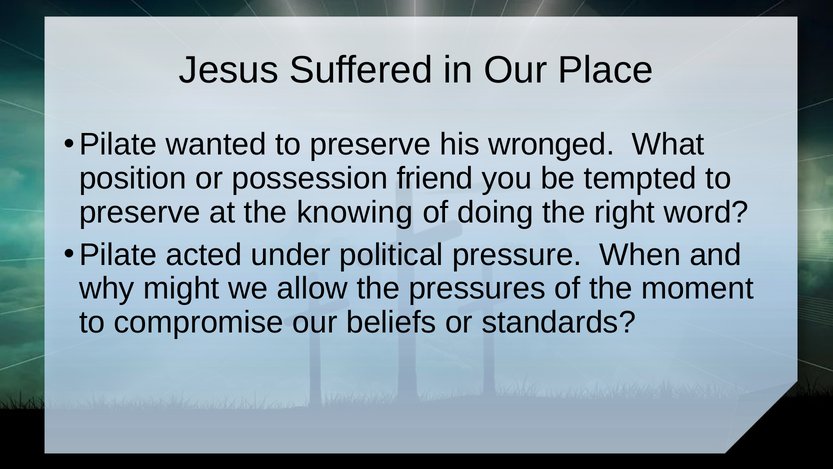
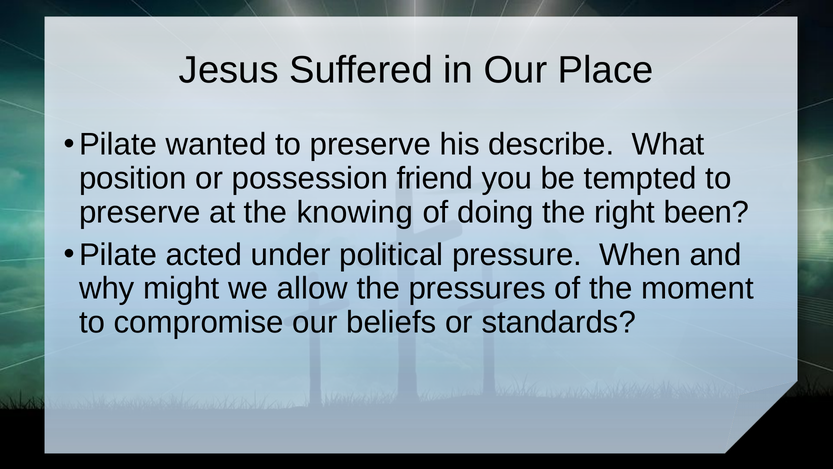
wronged: wronged -> describe (551, 145)
word: word -> been (706, 212)
